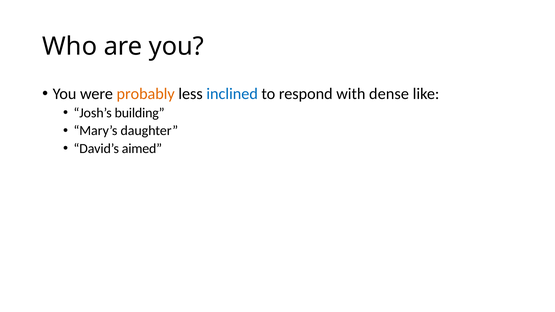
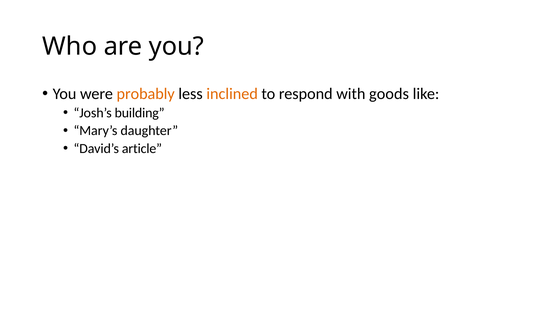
inclined colour: blue -> orange (232, 94)
dense: dense -> goods (389, 94)
aimed: aimed -> article (142, 149)
